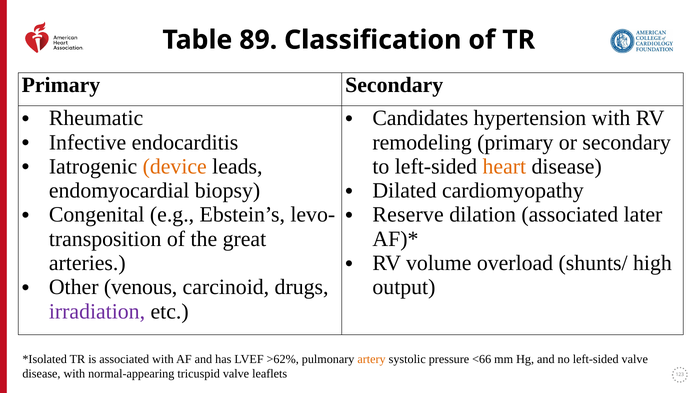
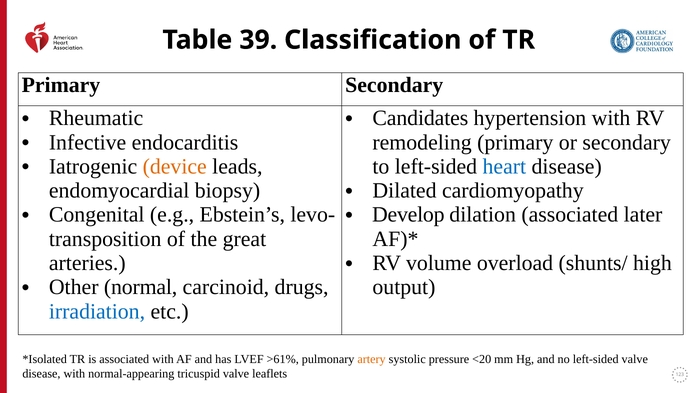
89: 89 -> 39 (258, 40)
heart colour: orange -> blue (504, 166)
Reserve: Reserve -> Develop (408, 215)
venous: venous -> normal (141, 287)
irradiation colour: purple -> blue (97, 311)
>62%: >62% -> >61% (283, 359)
<66: <66 -> <20 (482, 359)
